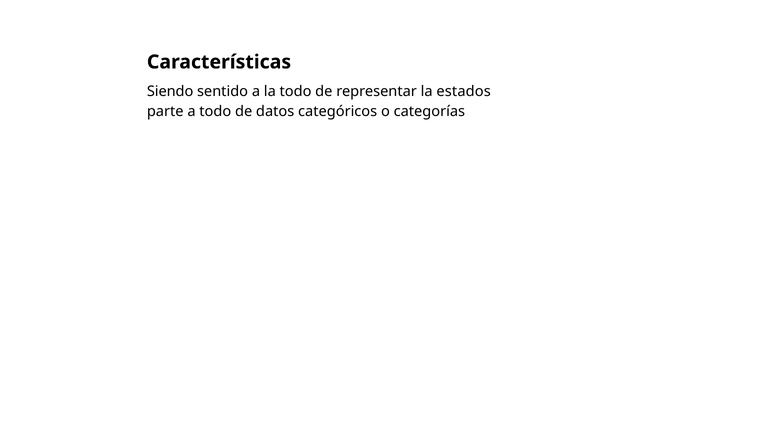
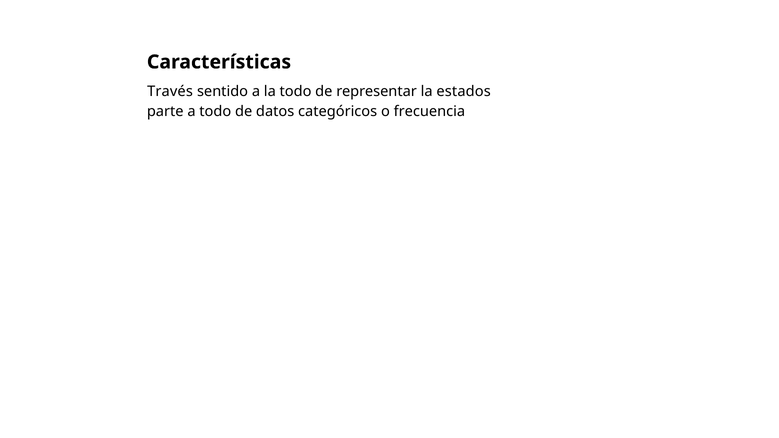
Siendo: Siendo -> Través (170, 91)
categorías: categorías -> frecuencia (429, 111)
